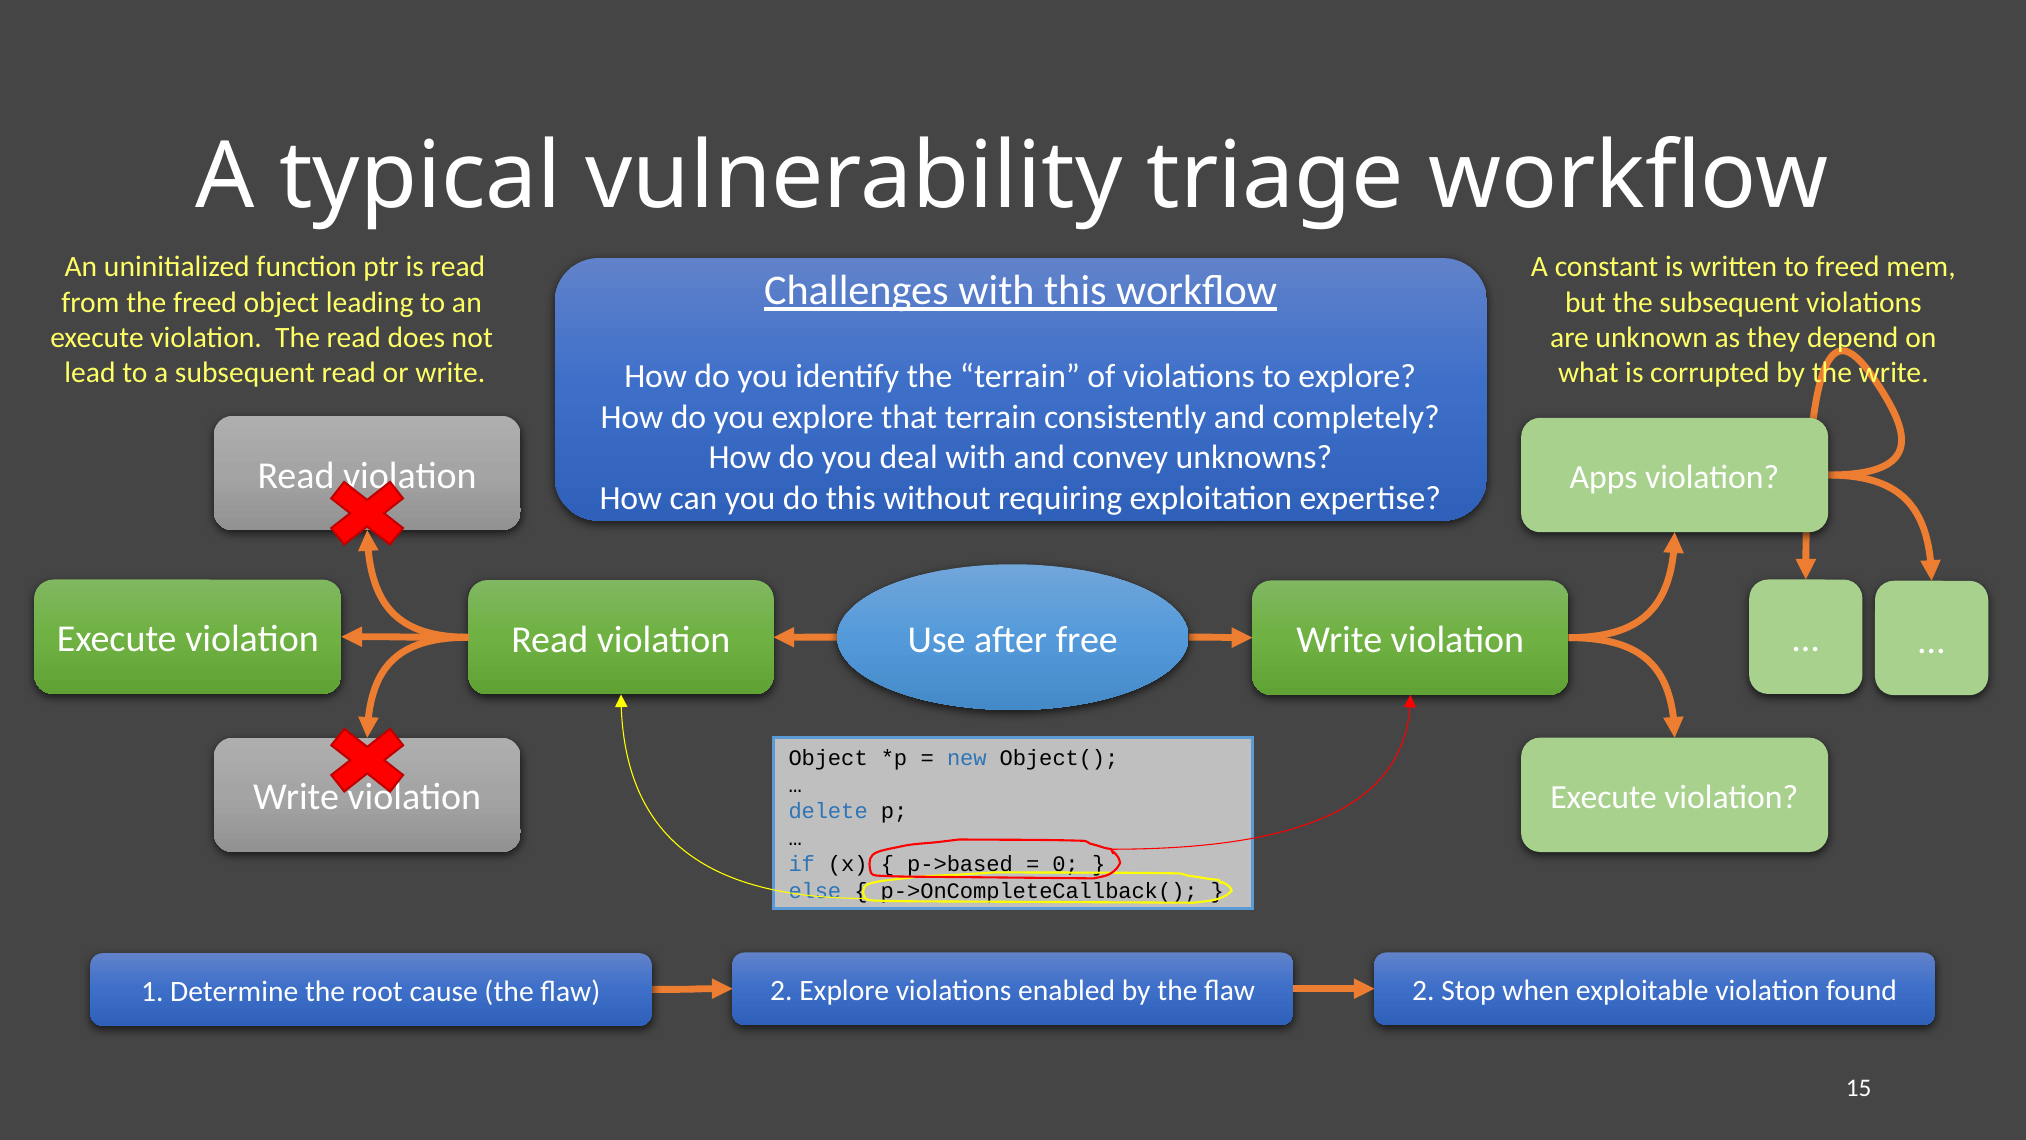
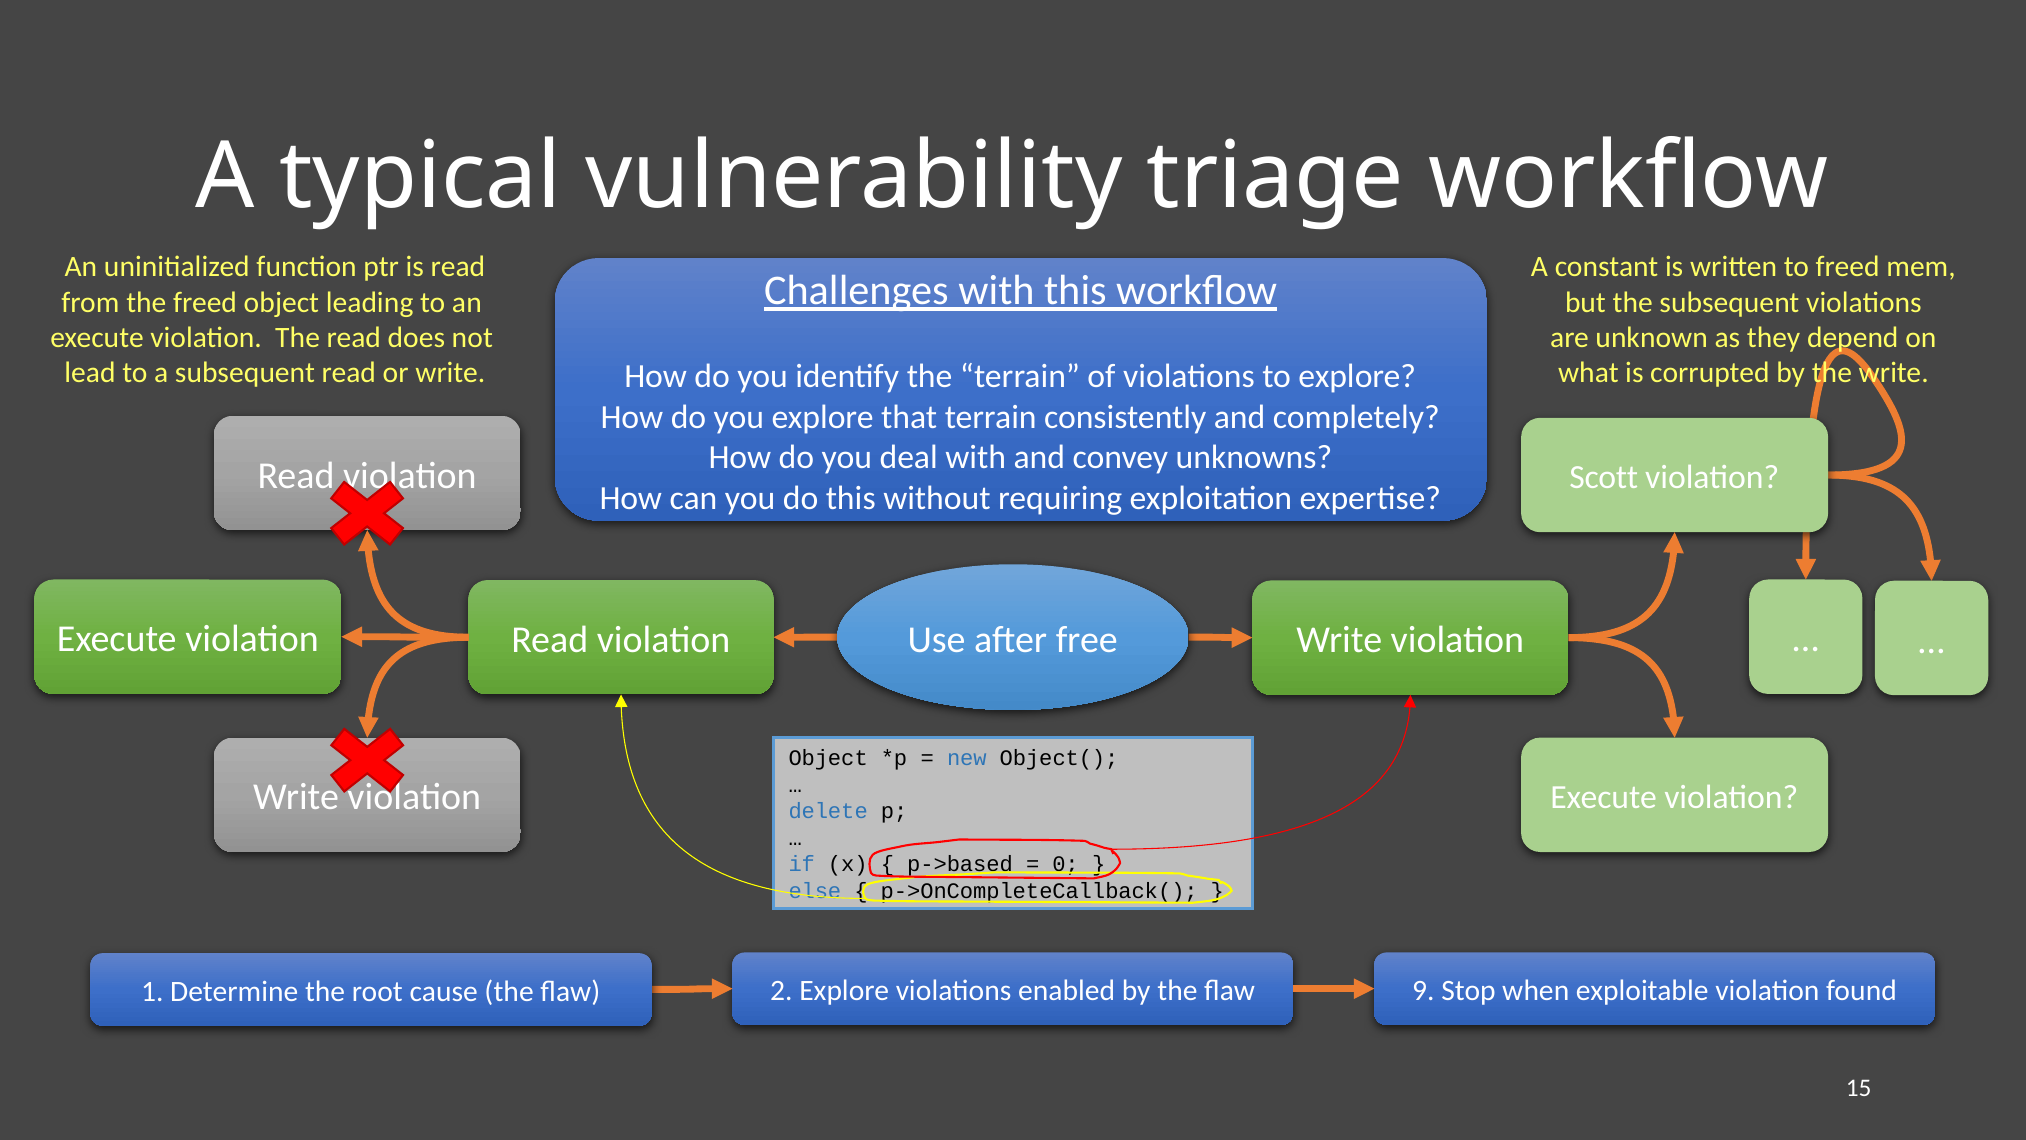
Apps: Apps -> Scott (1604, 477)
flaw 2: 2 -> 9 (1423, 990)
